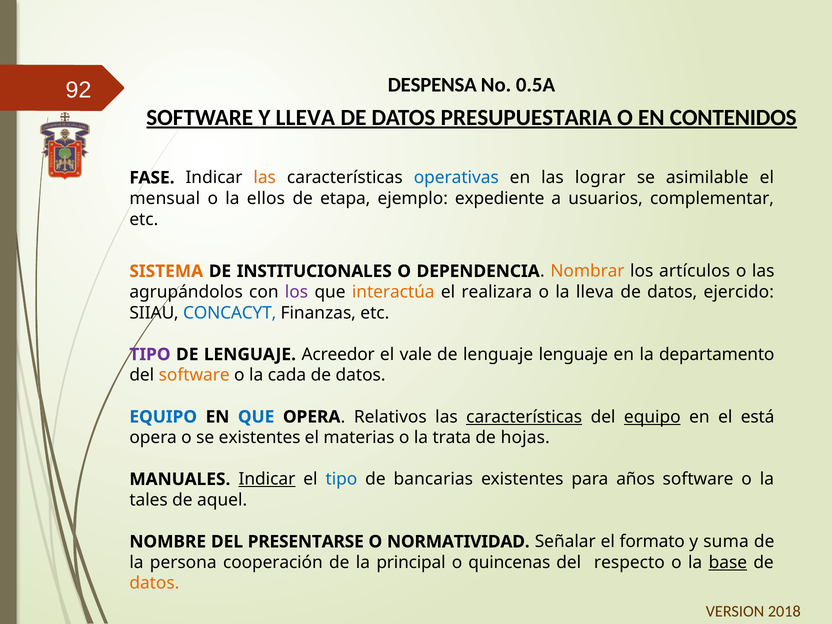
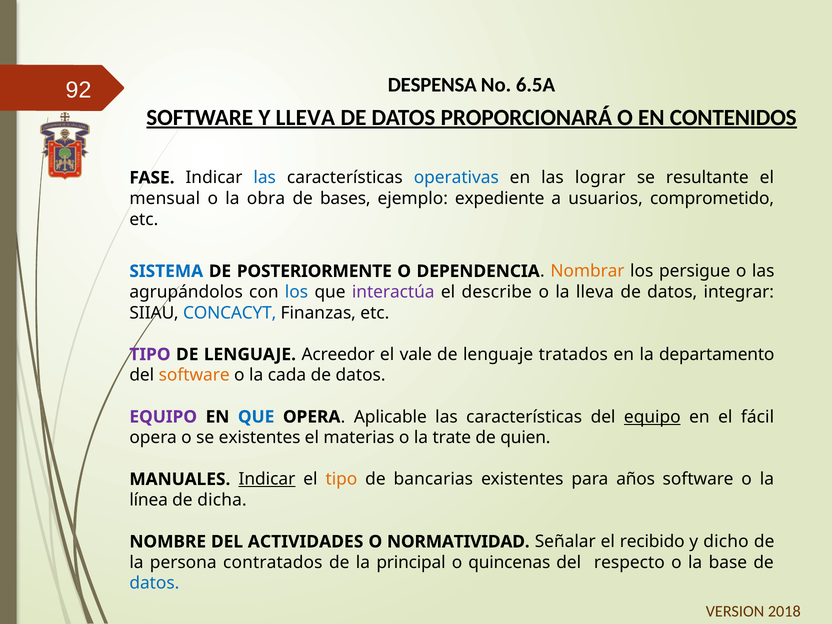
0.5A: 0.5A -> 6.5A (536, 85)
PRESUPUESTARIA: PRESUPUESTARIA -> PROPORCIONARÁ (526, 117)
las colour: orange -> blue (265, 178)
asimilable: asimilable -> resultante (707, 178)
ellos: ellos -> obra (266, 198)
etapa: etapa -> bases (345, 198)
complementar: complementar -> comprometido (712, 198)
SISTEMA colour: orange -> blue (166, 271)
INSTITUCIONALES: INSTITUCIONALES -> POSTERIORMENTE (314, 271)
artículos: artículos -> persigue (695, 271)
los colour: purple -> blue (296, 292)
interactúa colour: orange -> purple (393, 292)
realizara: realizara -> describe (497, 292)
ejercido: ejercido -> integrar (739, 292)
lenguaje lenguaje: lenguaje -> tratados (573, 354)
EQUIPO colour: blue -> purple (163, 417)
Relativos: Relativos -> Aplicable (390, 417)
características underline: present -> none (524, 417)
está: está -> fácil (758, 417)
trata: trata -> trate (452, 438)
hojas: hojas -> quien (525, 438)
tipo colour: blue -> orange (341, 479)
tales: tales -> línea (149, 500)
aquel: aquel -> dicha (222, 500)
PRESENTARSE: PRESENTARSE -> ACTIVIDADES (306, 542)
formato: formato -> recibido (652, 542)
suma: suma -> dicho (726, 542)
cooperación: cooperación -> contratados (273, 562)
base underline: present -> none (728, 562)
datos colour: orange -> blue (154, 583)
